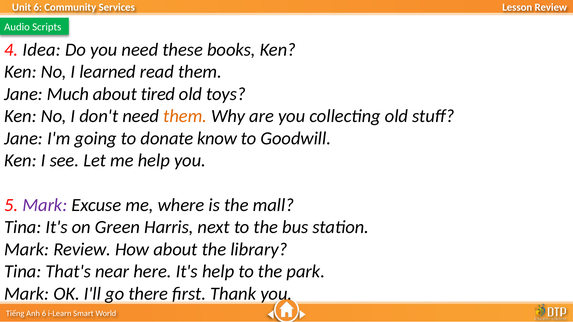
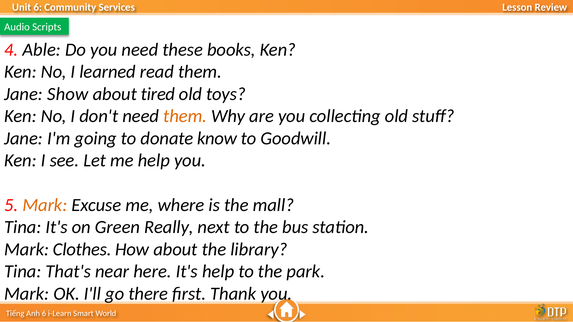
Idea: Idea -> Able (42, 50)
Much: Much -> Show (68, 94)
Mark colour: purple -> orange (45, 205)
Harris: Harris -> Really (169, 227)
Mark Review: Review -> Clothes (82, 250)
